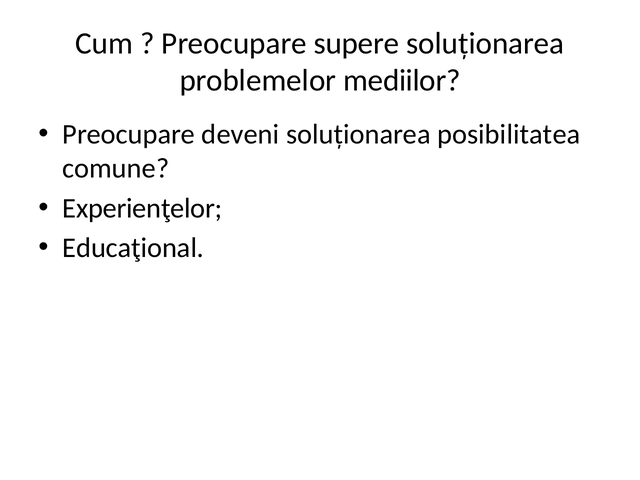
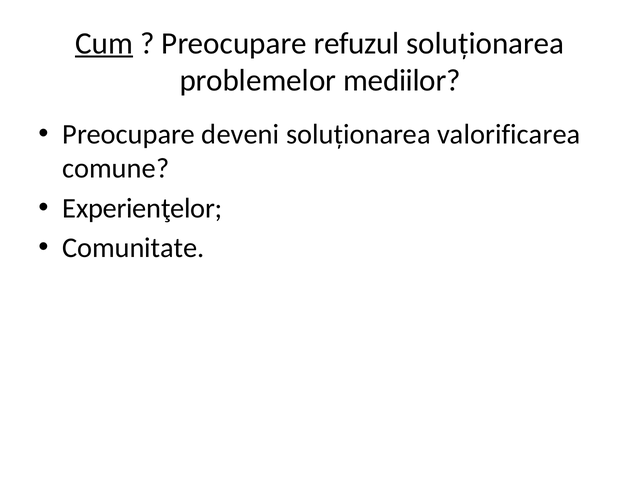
Cum underline: none -> present (104, 43)
supere: supere -> refuzul (357, 43)
posibilitatea: posibilitatea -> valorificarea (509, 134)
Educaţional: Educaţional -> Comunitate (133, 248)
